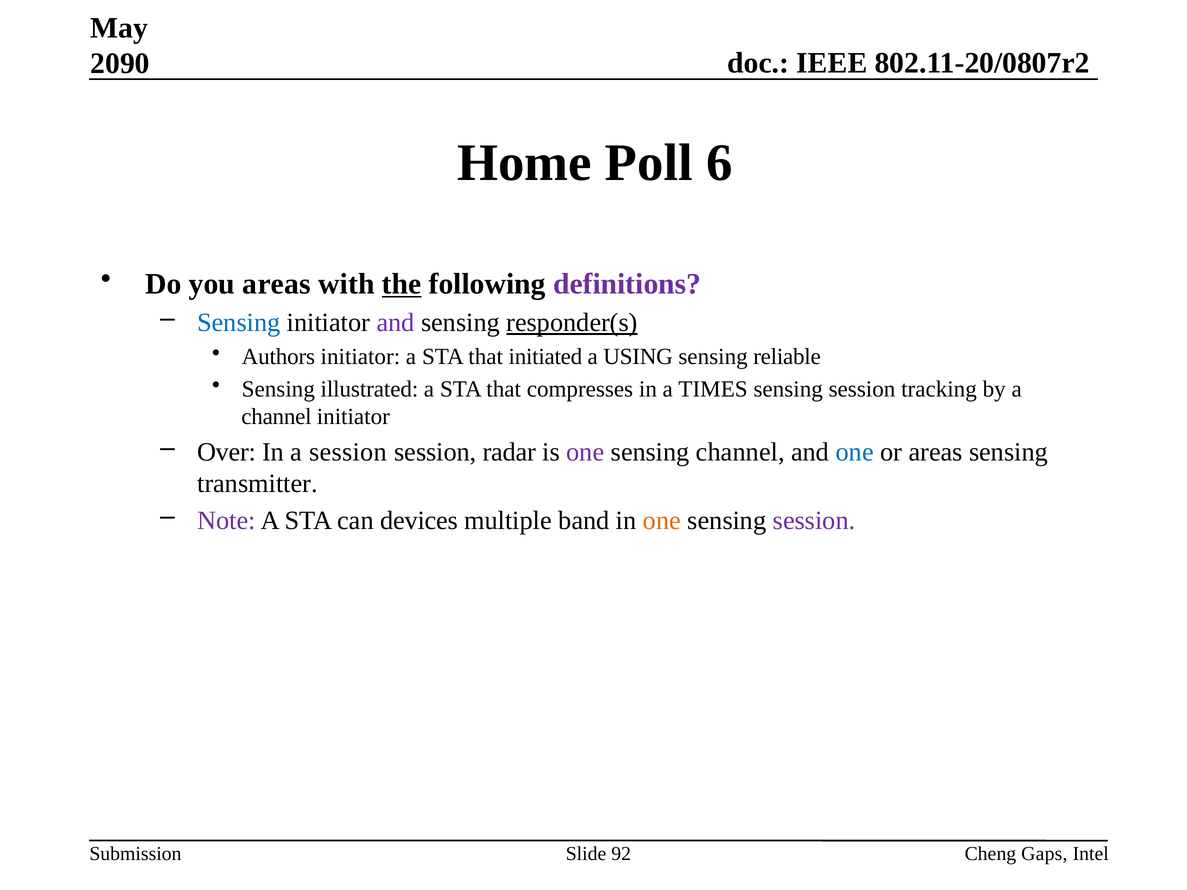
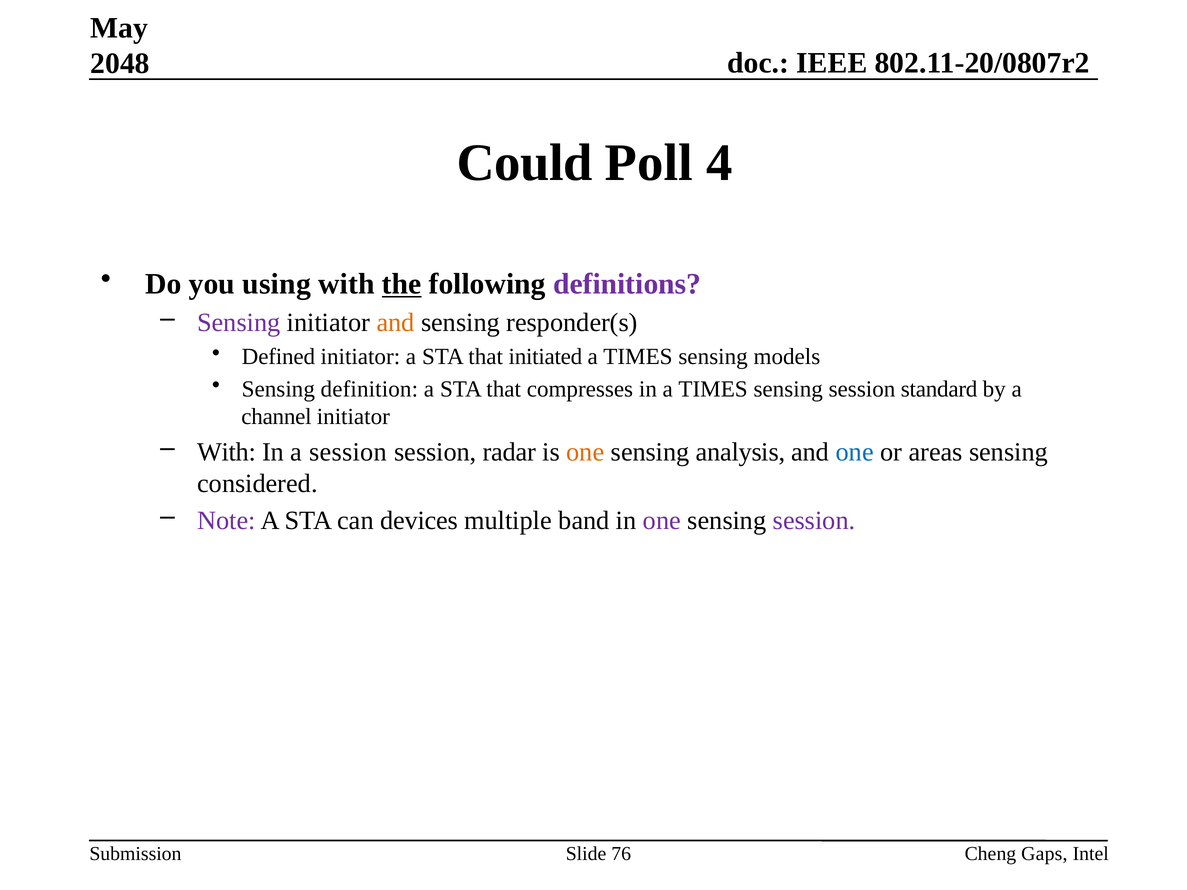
2090: 2090 -> 2048 (120, 63)
Home: Home -> Could (525, 163)
6: 6 -> 4 (719, 163)
you areas: areas -> using (277, 284)
Sensing colour: blue -> purple (239, 323)
and colour: purple -> orange (396, 323)
responder(s underline: present -> none (572, 323)
Authors: Authors -> Defined (278, 357)
USING: USING -> TIMES (638, 357)
reliable: reliable -> models (787, 357)
illustrated: illustrated -> definition (369, 389)
tracking: tracking -> standard (939, 389)
Over: Over -> With (227, 452)
one colour: purple -> orange (585, 452)
sensing channel: channel -> analysis (740, 452)
transmitter: transmitter -> considered (257, 484)
one colour: orange -> purple (662, 521)
92: 92 -> 76 (621, 854)
